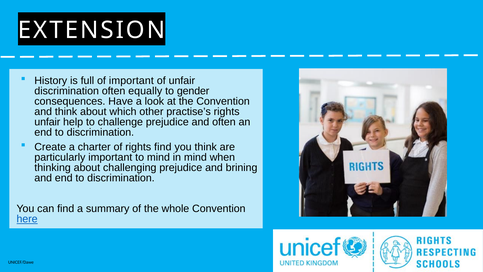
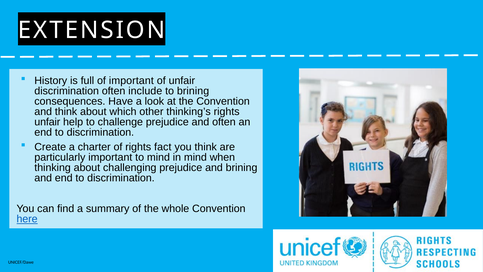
equally: equally -> include (145, 91)
to gender: gender -> brining (193, 91)
practise’s: practise’s -> thinking’s (189, 112)
rights find: find -> fact (163, 147)
